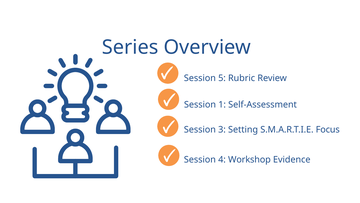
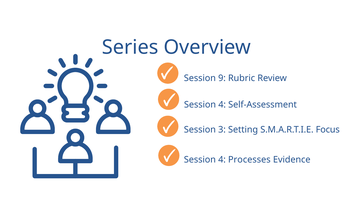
5: 5 -> 9 (222, 78)
1: 1 -> 4 (222, 105)
Workshop: Workshop -> Processes (249, 159)
